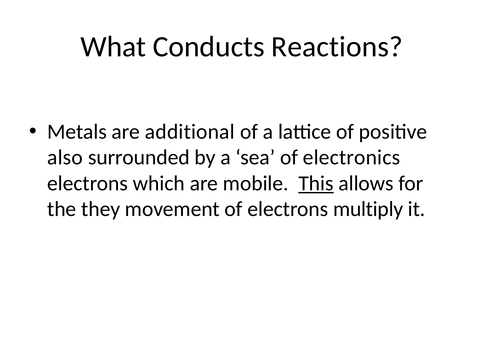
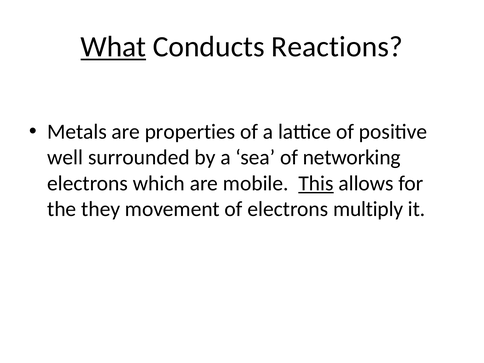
What underline: none -> present (113, 47)
additional: additional -> properties (190, 132)
also: also -> well (65, 158)
electronics: electronics -> networking (352, 158)
